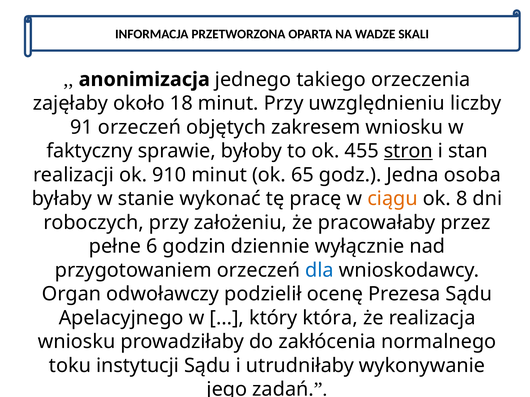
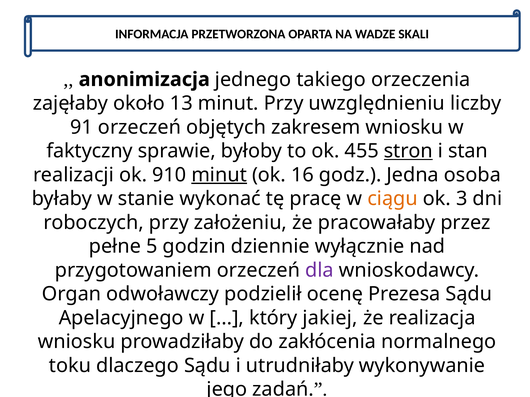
18: 18 -> 13 (181, 103)
minut underline: none -> present (219, 175)
65: 65 -> 16 (302, 175)
8: 8 -> 3 (462, 199)
6: 6 -> 5 (152, 247)
dla colour: blue -> purple (319, 271)
która: która -> jakiej (330, 318)
instytucji: instytucji -> dlaczego (138, 366)
